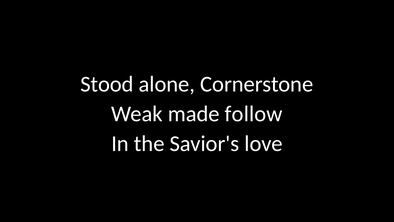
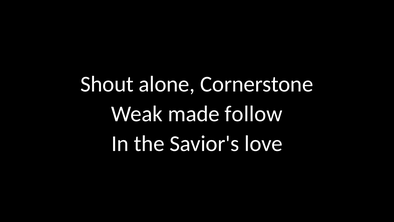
Stood: Stood -> Shout (107, 84)
